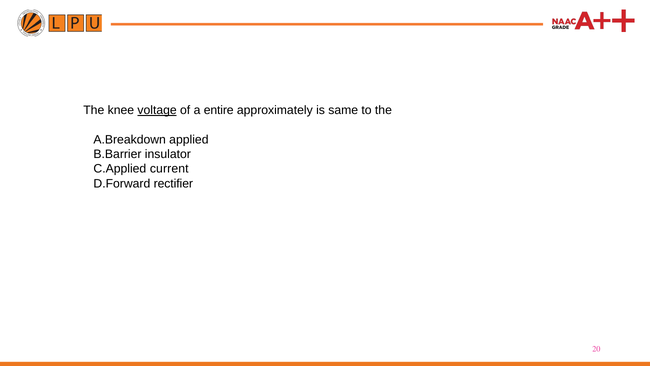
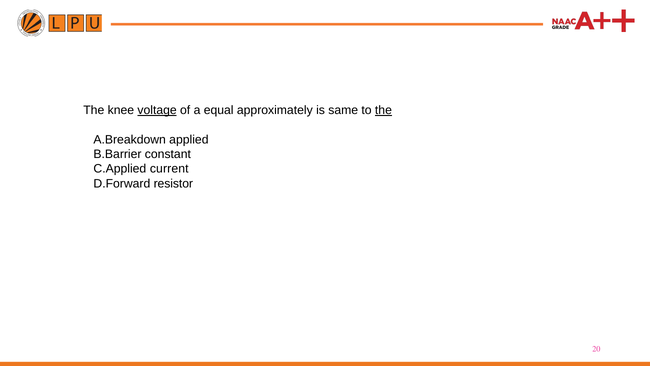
entire: entire -> equal (219, 110)
the underline: none -> present (383, 110)
insulator: insulator -> constant (168, 154)
rectifier: rectifier -> resistor (173, 183)
